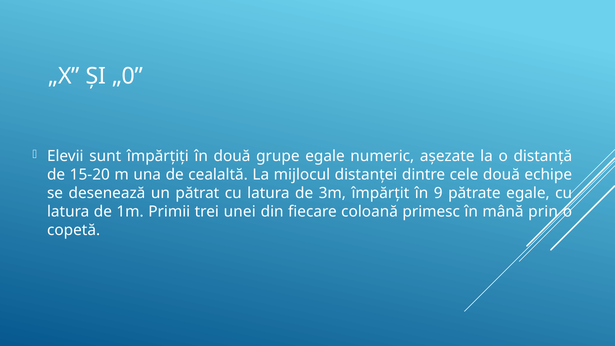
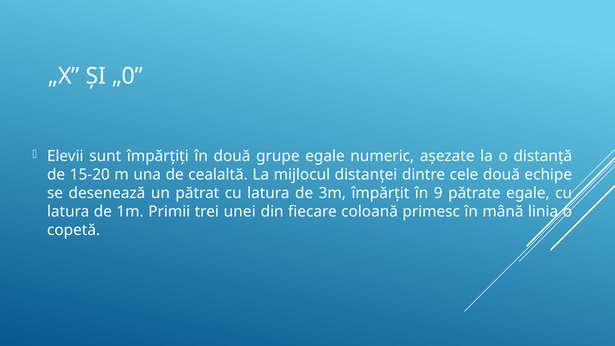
prin: prin -> linia (543, 212)
